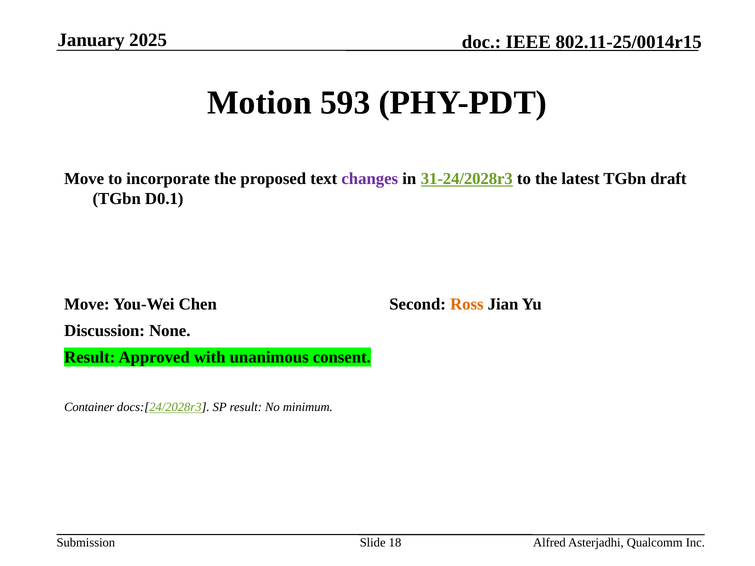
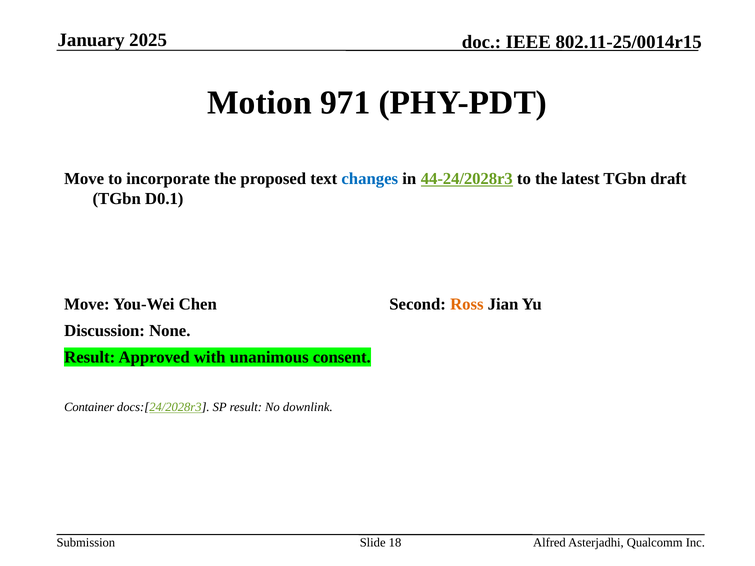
593: 593 -> 971 (345, 103)
changes colour: purple -> blue (370, 179)
31-24/2028r3: 31-24/2028r3 -> 44-24/2028r3 (467, 179)
minimum: minimum -> downlink (308, 407)
